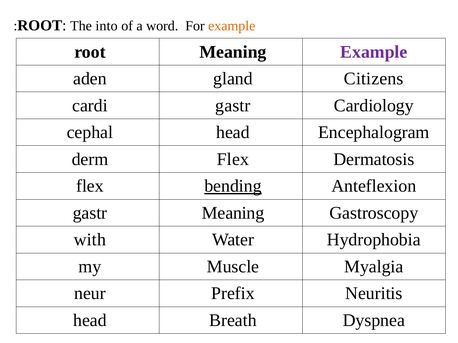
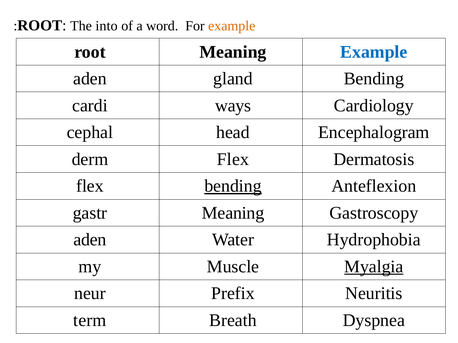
Example colour: purple -> blue (374, 52)
gland Citizens: Citizens -> Bending (374, 79)
cardi gastr: gastr -> ways (233, 106)
with: with -> aden (90, 240)
Myalgia underline: none -> present (374, 267)
head: head -> term (90, 321)
